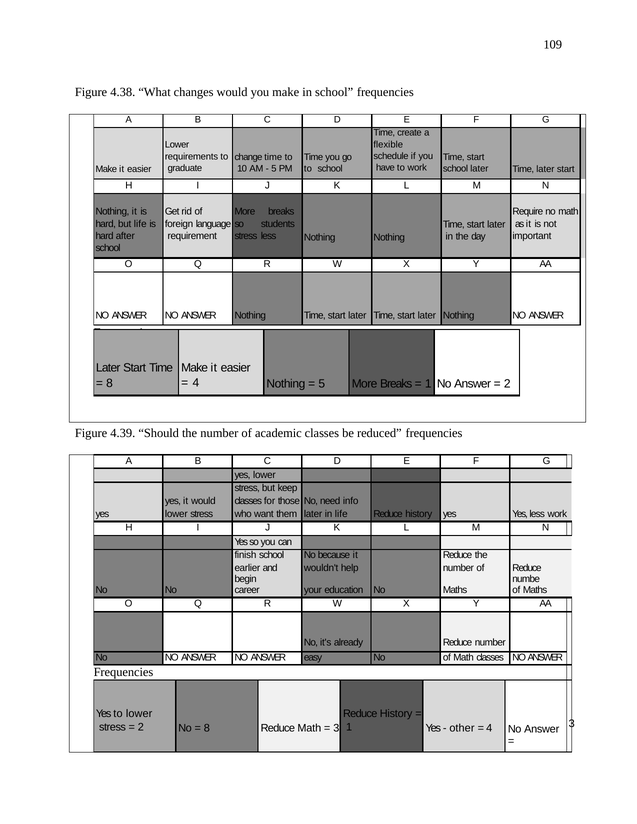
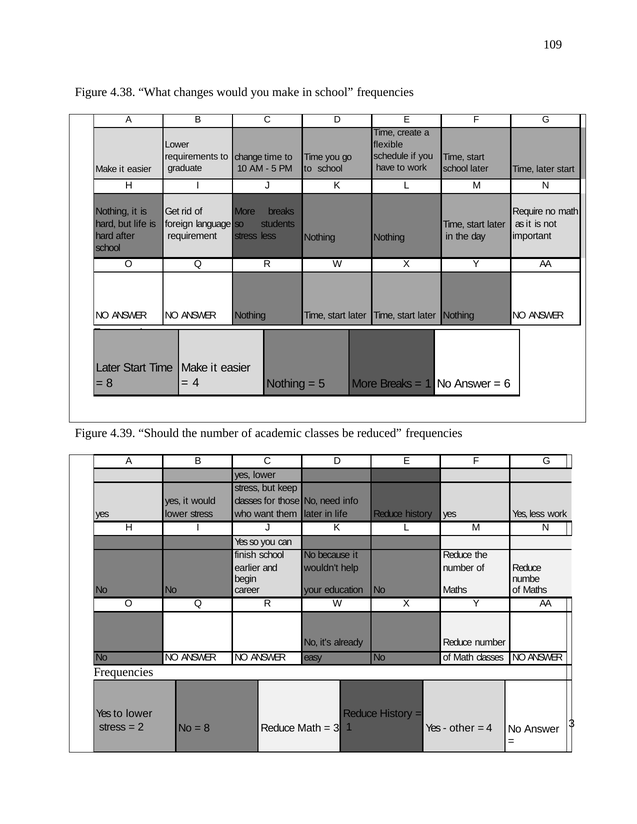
2: 2 -> 6 (507, 384)
